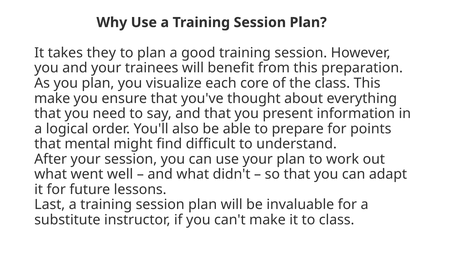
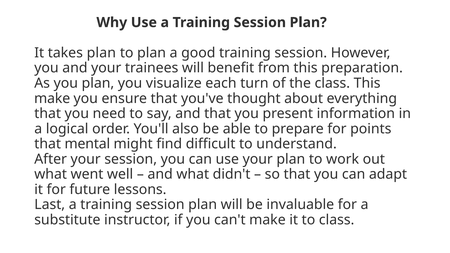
takes they: they -> plan (101, 53)
core: core -> turn (254, 83)
